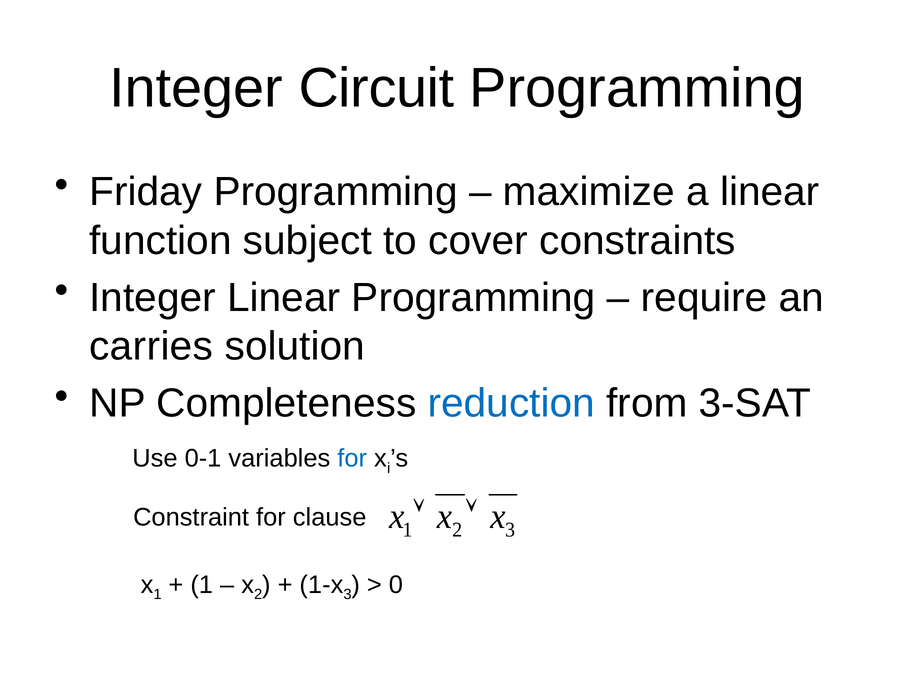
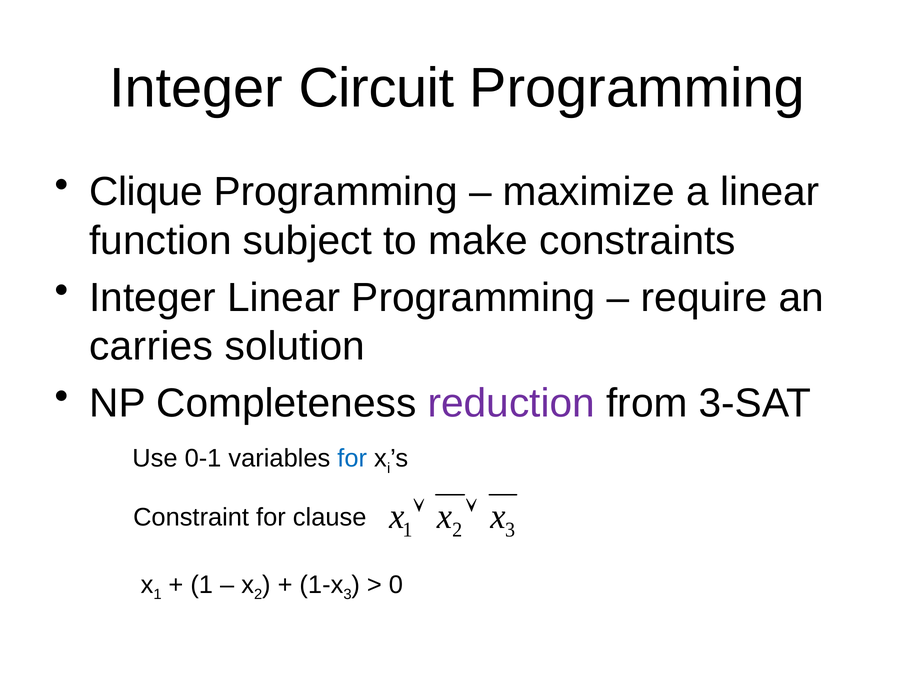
Friday: Friday -> Clique (146, 192)
cover: cover -> make (478, 241)
reduction colour: blue -> purple (511, 403)
